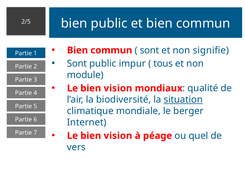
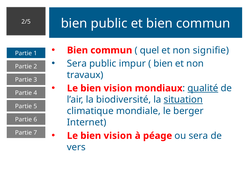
sont: sont -> quel (150, 50)
Sont: Sont -> Sera (77, 64)
tous: tous -> bien (163, 64)
module: module -> travaux (85, 75)
qualité underline: none -> present (203, 89)
ou quel: quel -> sera (198, 136)
